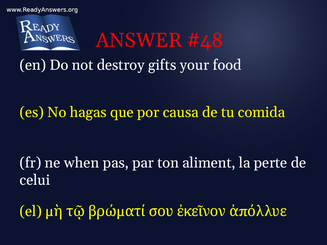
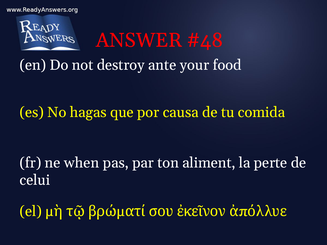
gifts: gifts -> ante (162, 65)
